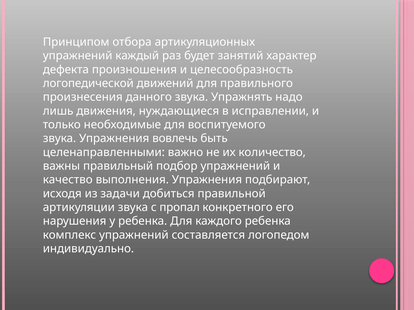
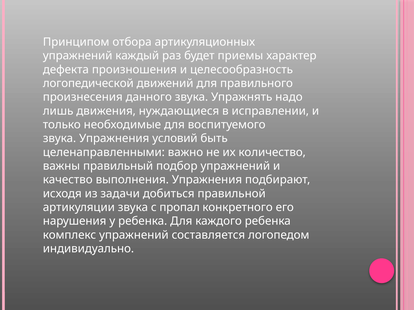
занятий: занятий -> приемы (240, 56)
вовлечь: вовлечь -> условий (175, 139)
